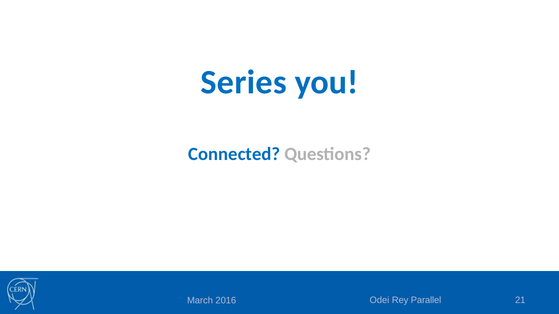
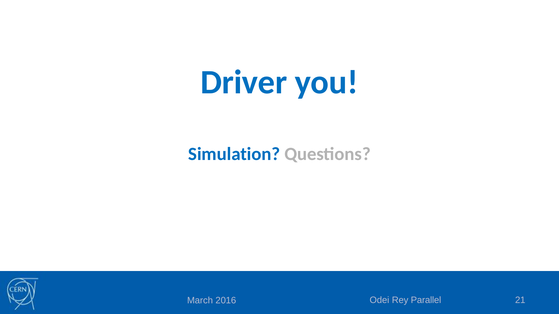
Series: Series -> Driver (244, 83)
Connected: Connected -> Simulation (234, 154)
